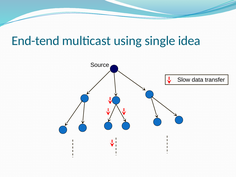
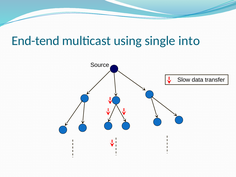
idea: idea -> into (189, 41)
